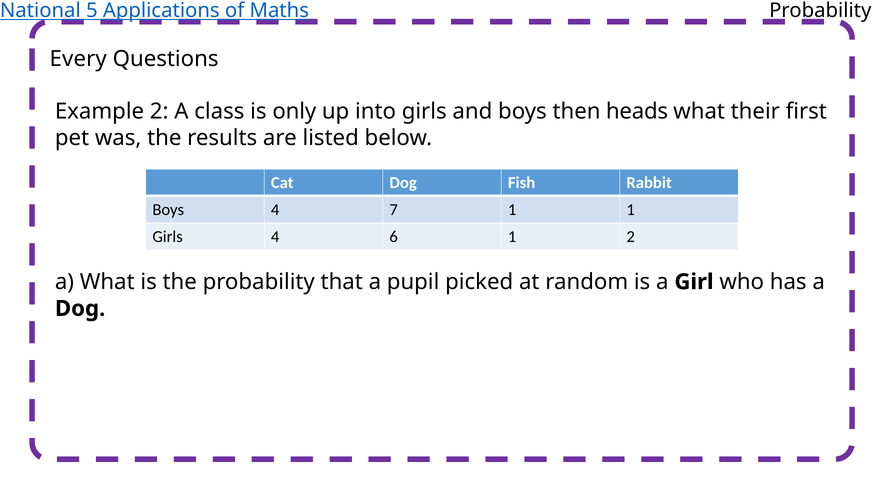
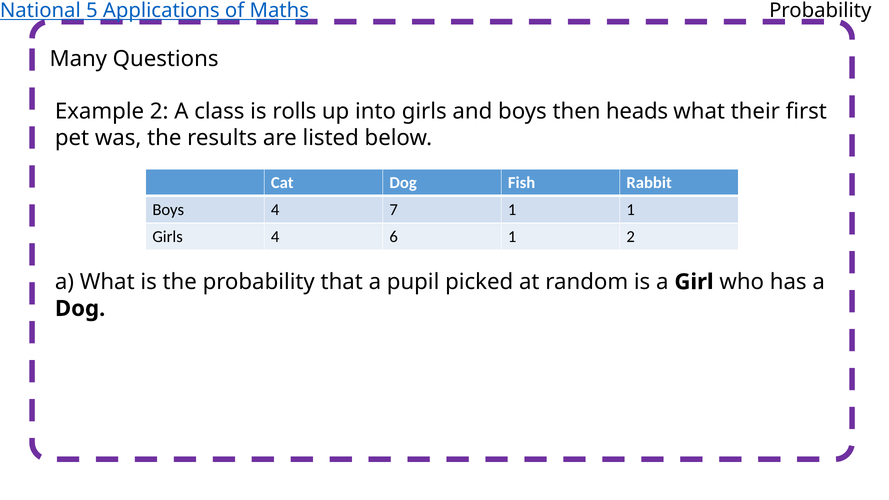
Every: Every -> Many (78, 59)
only: only -> rolls (294, 111)
